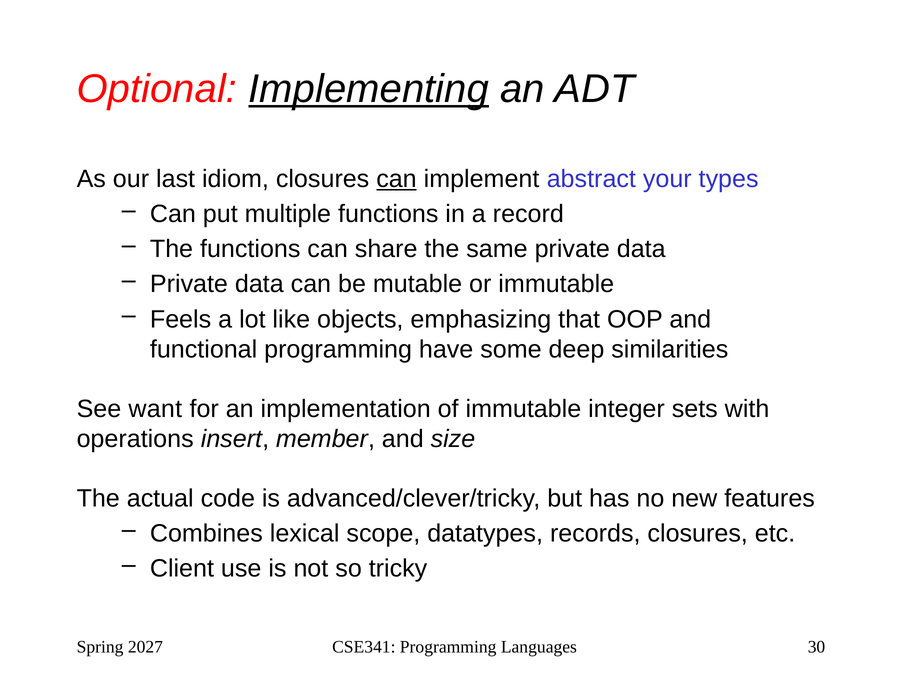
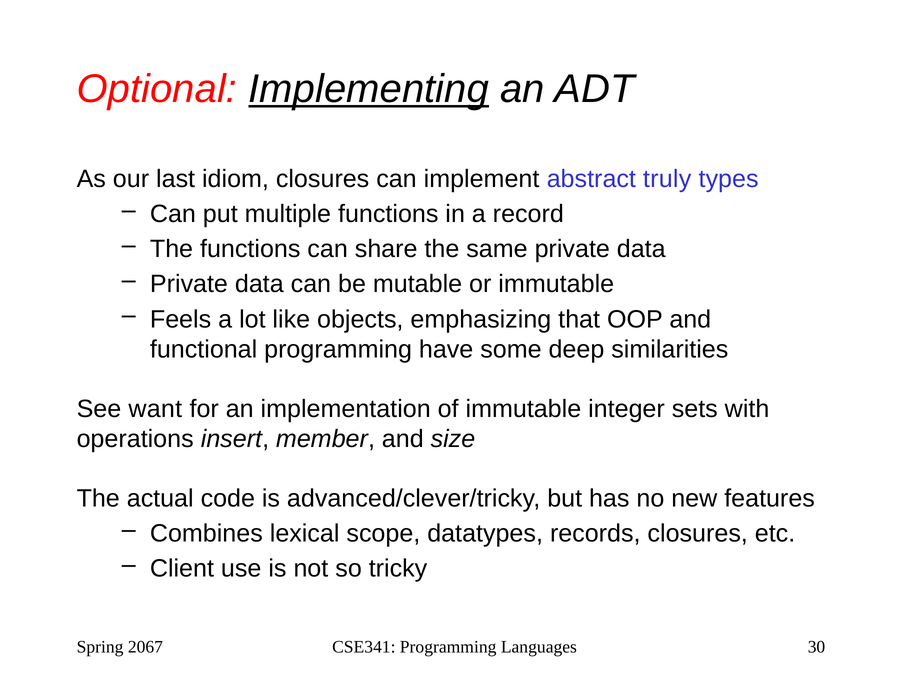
can underline: present -> none (396, 179)
your: your -> truly (667, 179)
2027: 2027 -> 2067 (145, 648)
